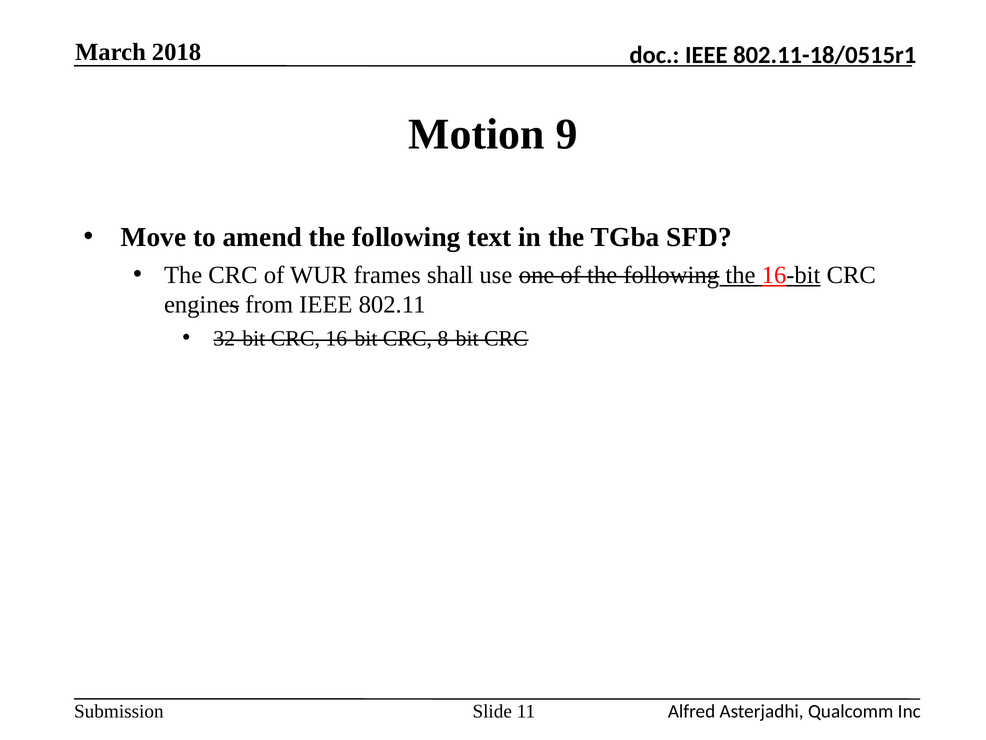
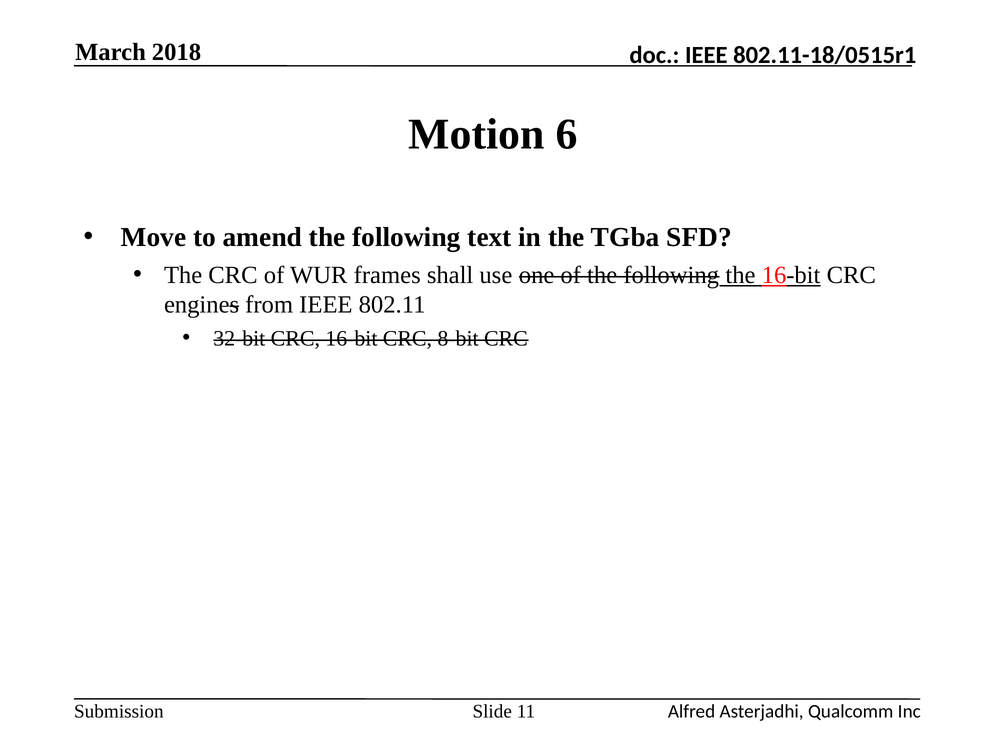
9: 9 -> 6 (566, 134)
